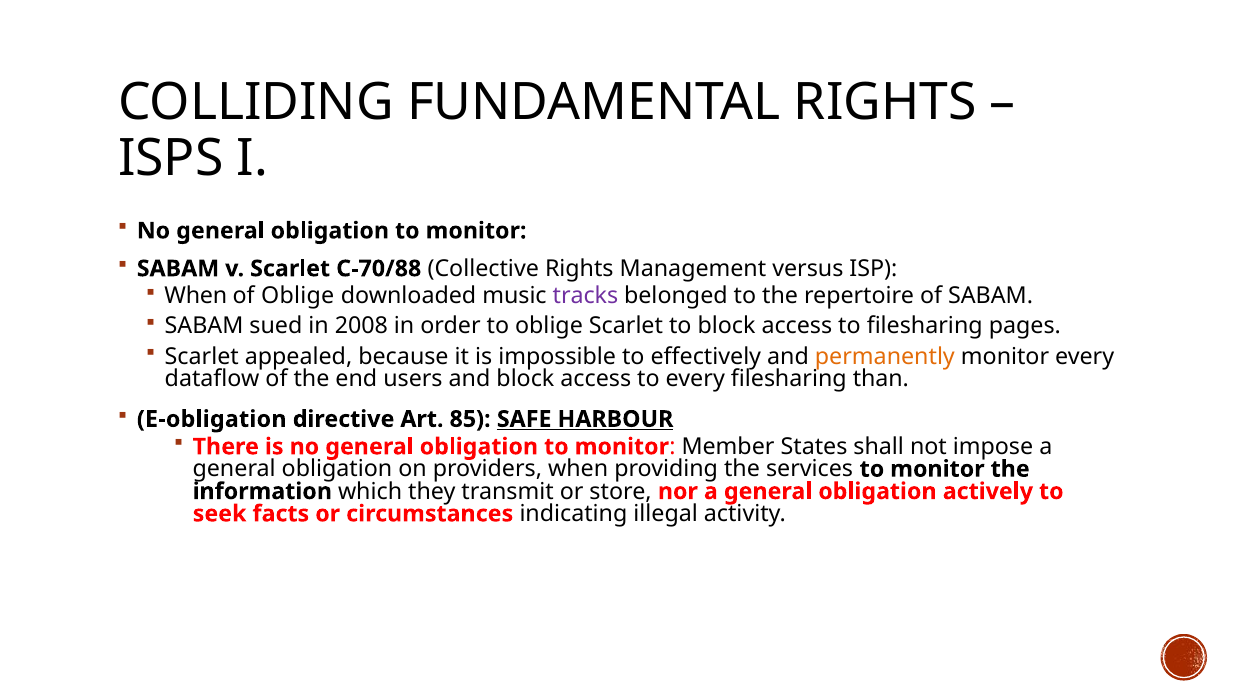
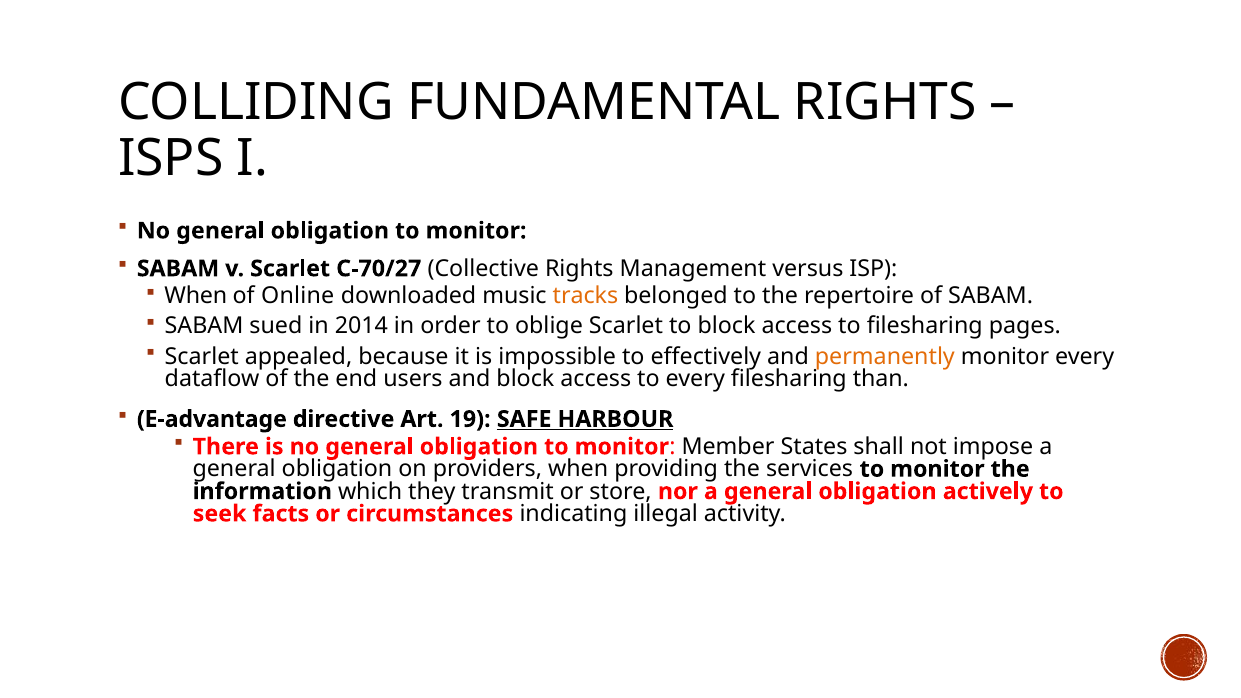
C-70/88: C-70/88 -> C-70/27 (379, 269)
of Oblige: Oblige -> Online (298, 296)
tracks colour: purple -> orange (585, 296)
2008: 2008 -> 2014 (361, 326)
E-obligation: E-obligation -> E-advantage (212, 419)
85: 85 -> 19 (470, 419)
